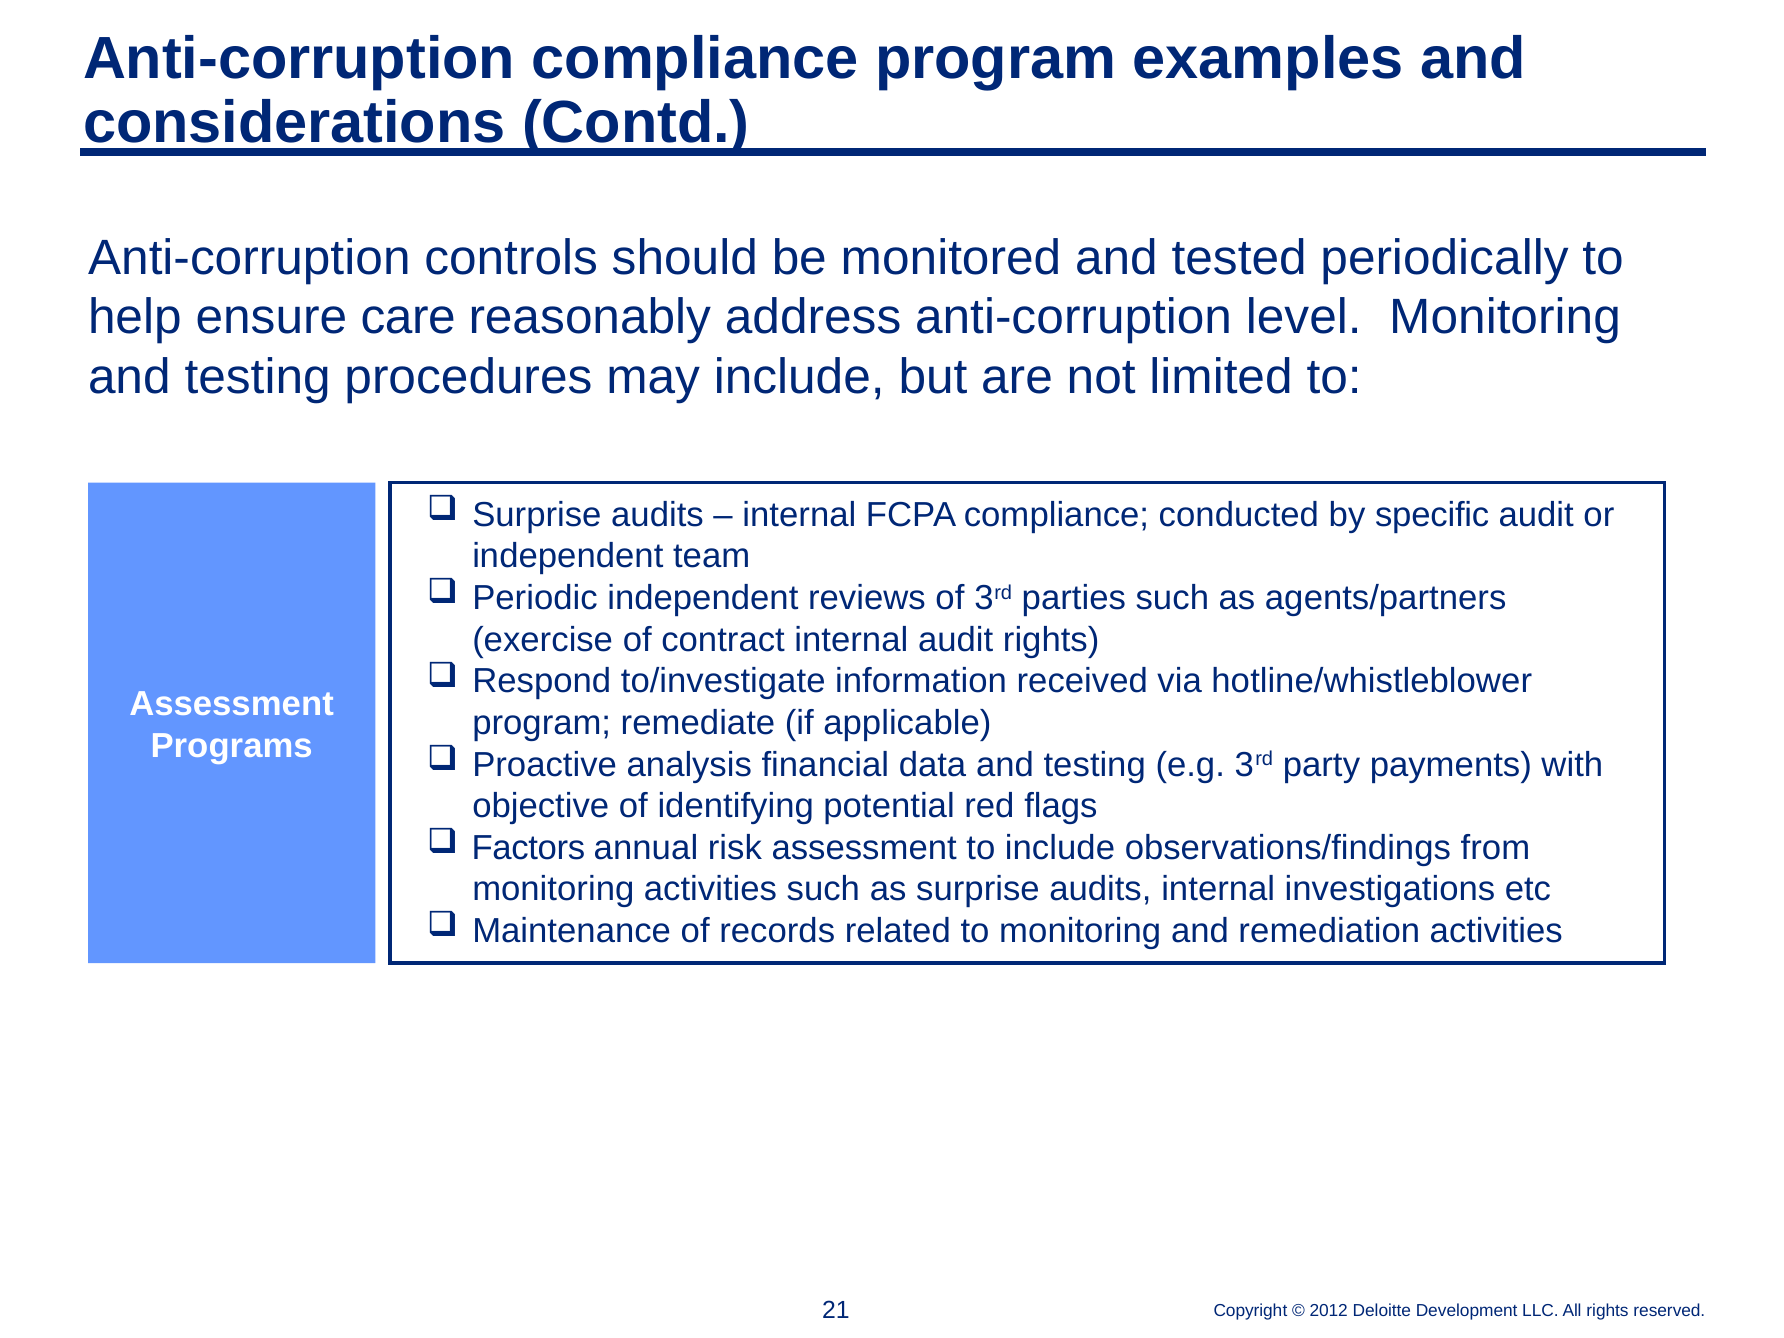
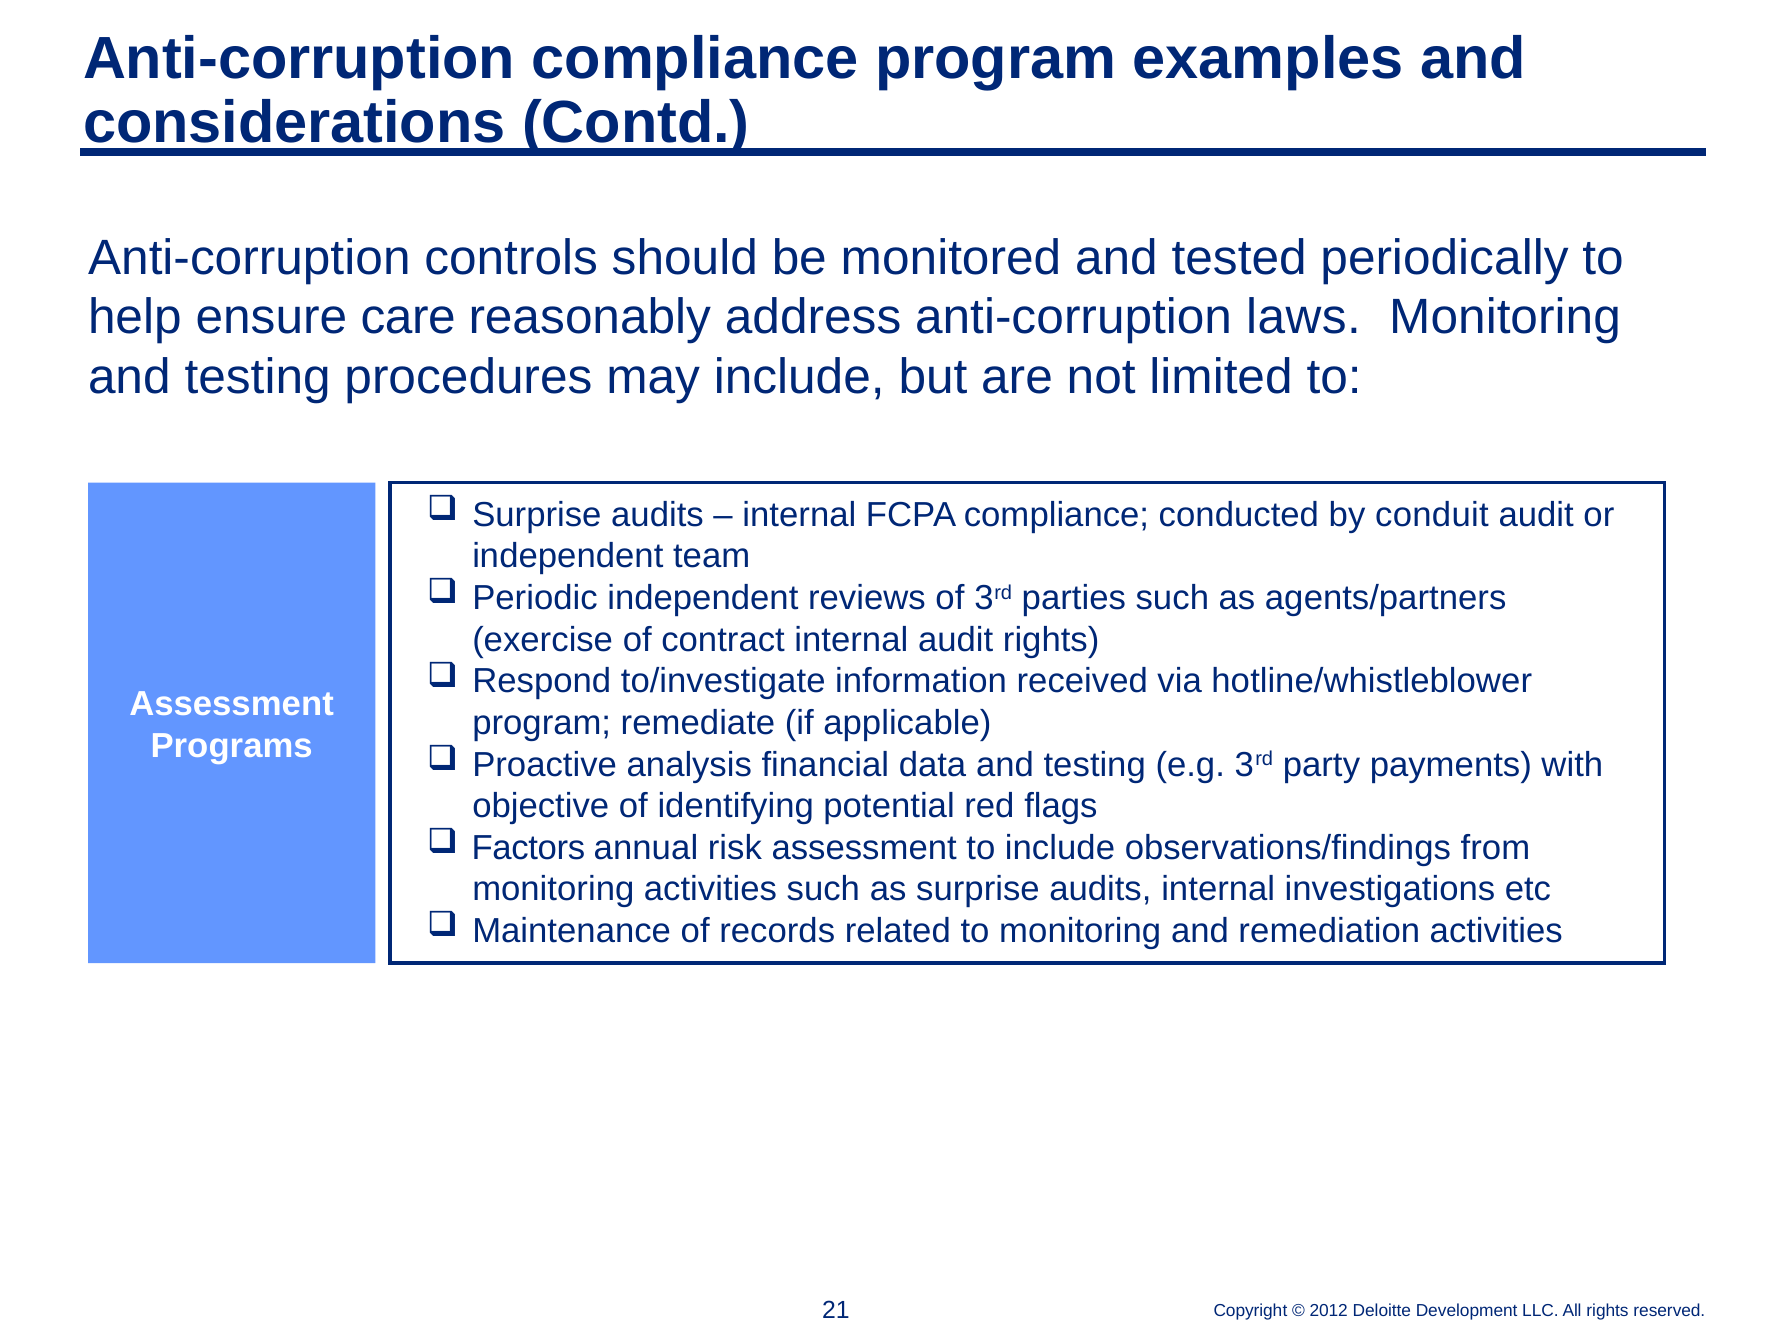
level: level -> laws (1303, 318)
specific: specific -> conduit (1432, 515)
